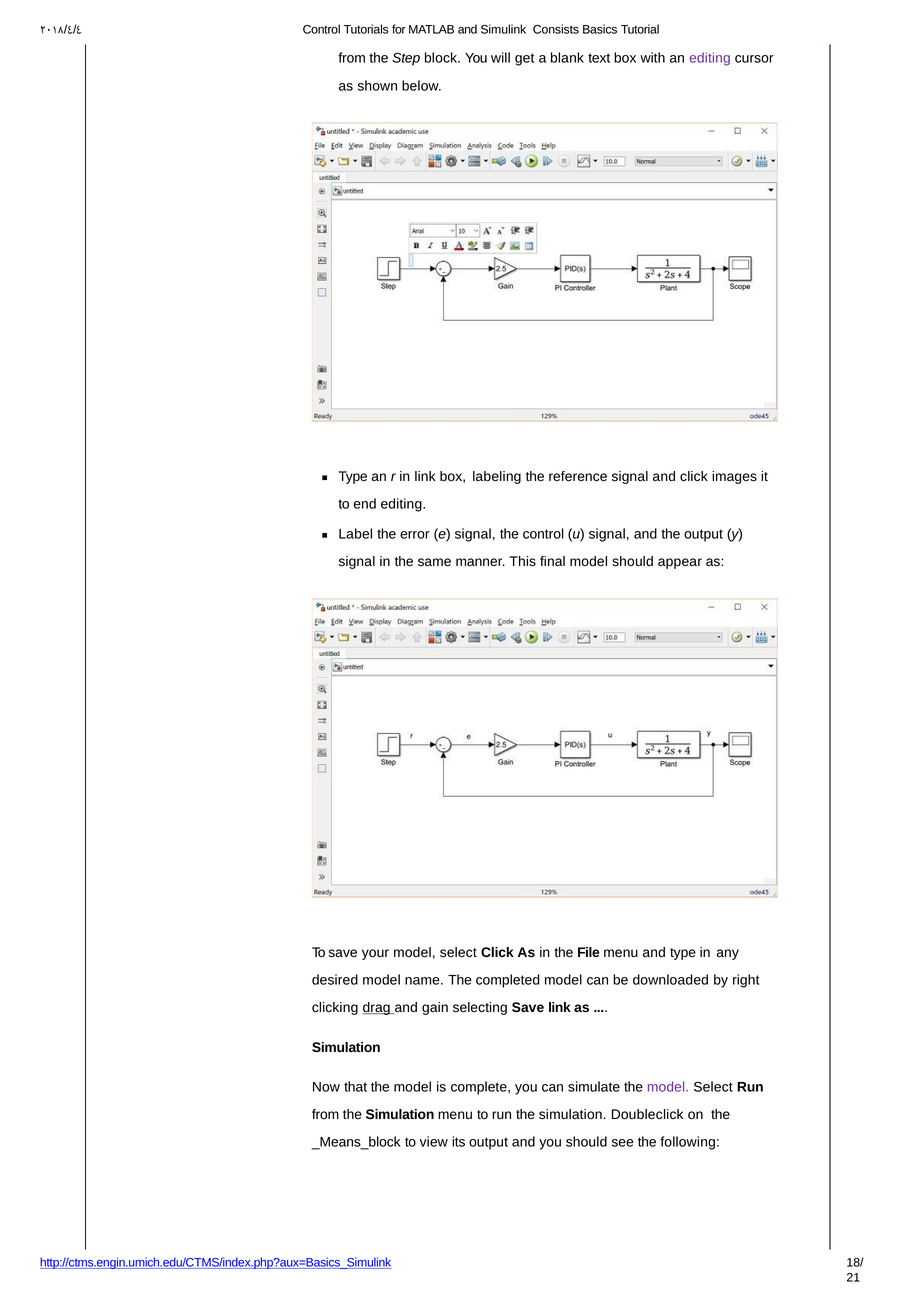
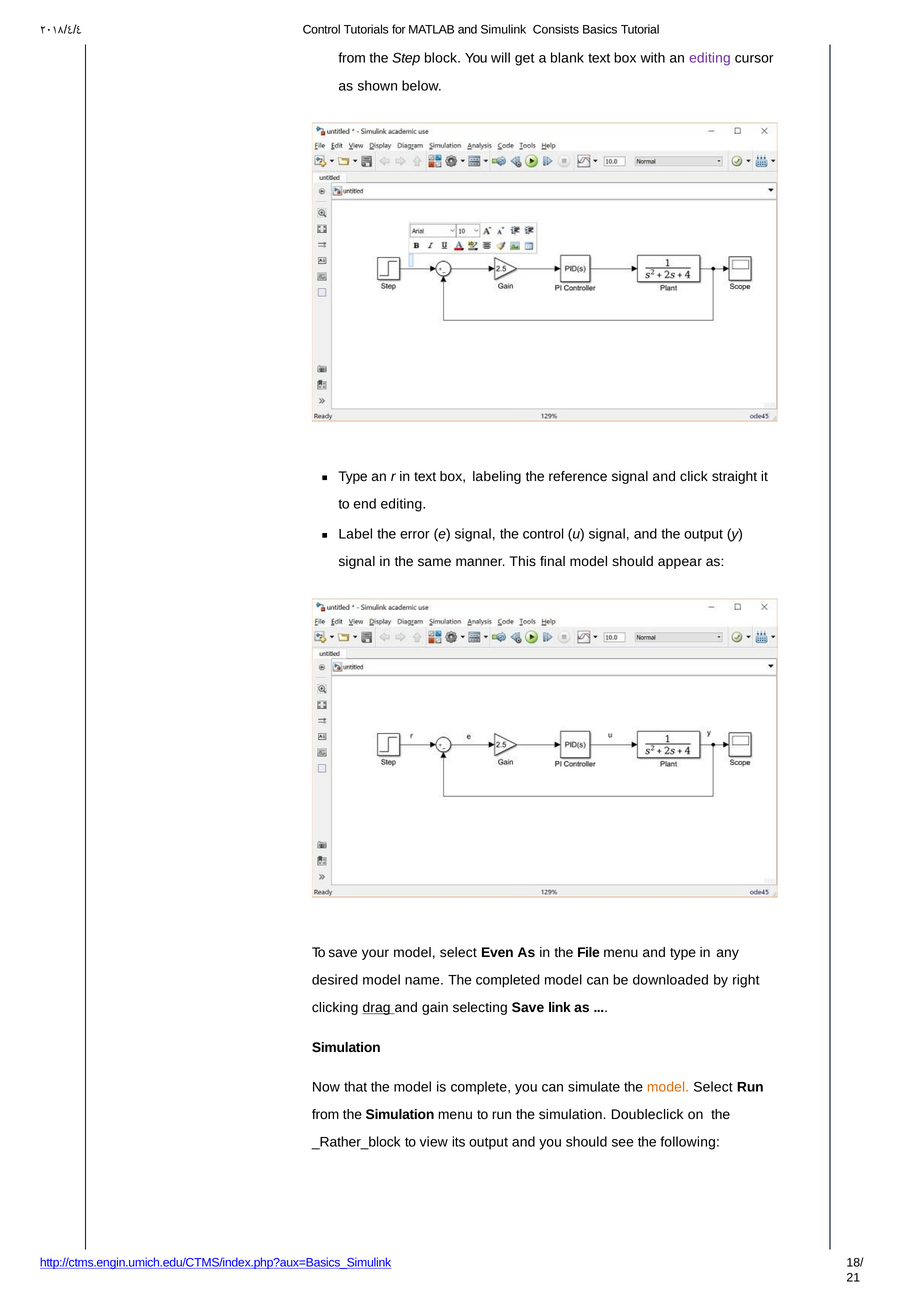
in link: link -> text (425, 477)
images: images -> straight (735, 477)
select Click: Click -> Even (497, 953)
model colour: purple -> orange (668, 1087)
_Means_block: _Means_block -> _Rather_block (356, 1143)
